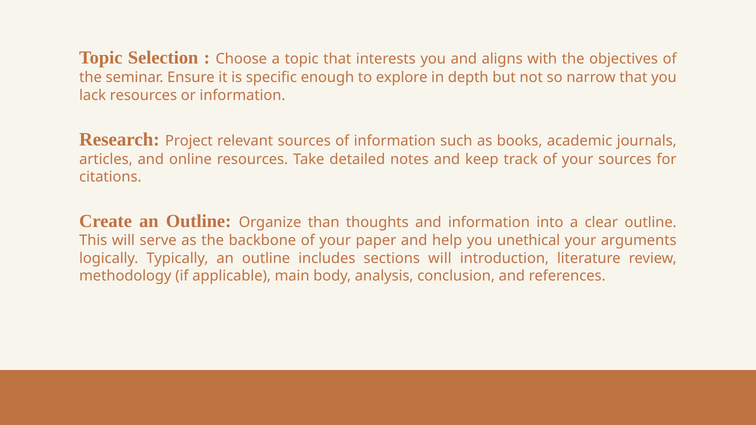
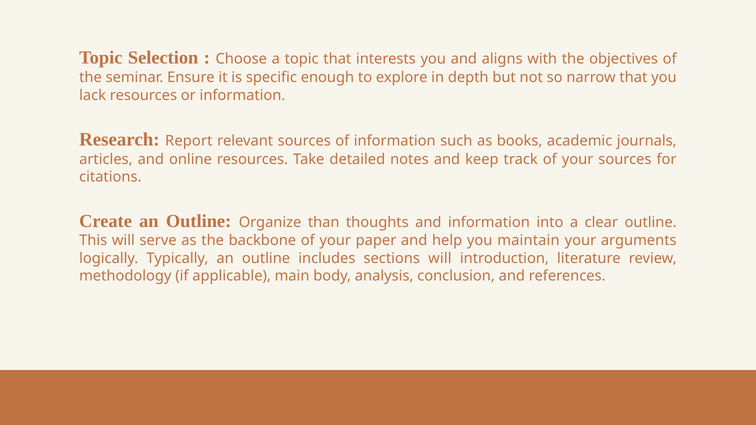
Project: Project -> Report (189, 141)
unethical: unethical -> maintain (528, 241)
